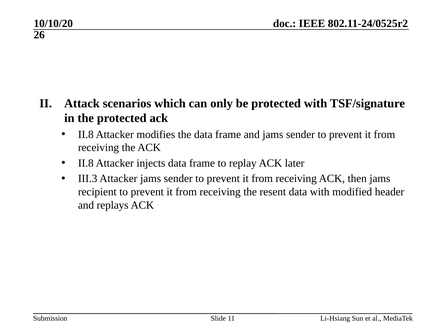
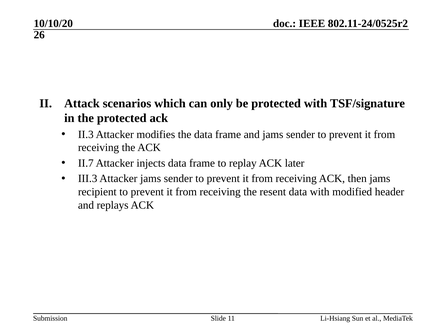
II.8: II.8 -> II.3 (86, 134)
II.8: II.8 -> II.7 (86, 163)
